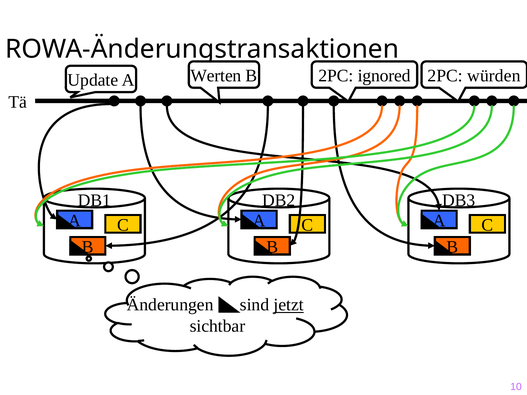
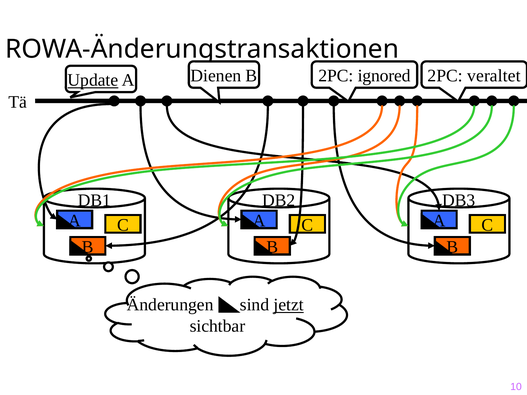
Update underline: none -> present (93, 80)
Werten: Werten -> Dienen (216, 76)
würden: würden -> veraltet (494, 76)
